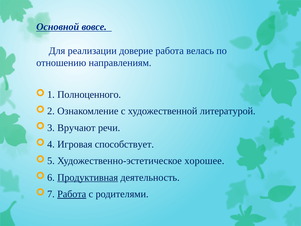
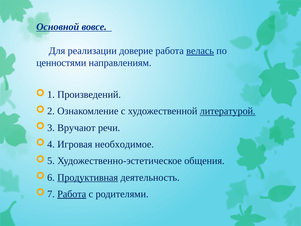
велась underline: none -> present (200, 51)
отношению: отношению -> ценностями (61, 63)
Полноценного: Полноценного -> Произведений (89, 94)
литературой underline: none -> present (228, 111)
способствует: способствует -> необходимое (124, 144)
хорошее: хорошее -> общения (204, 161)
